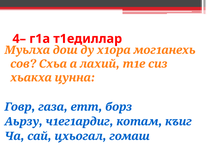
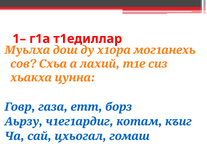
4–: 4– -> 1– (19, 39)
